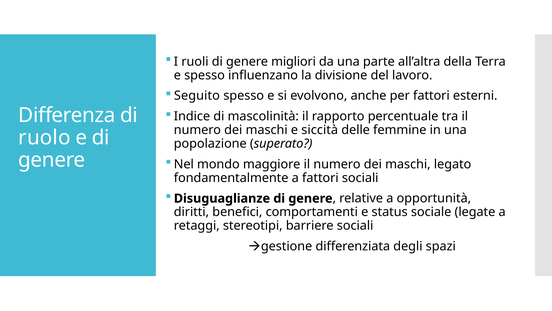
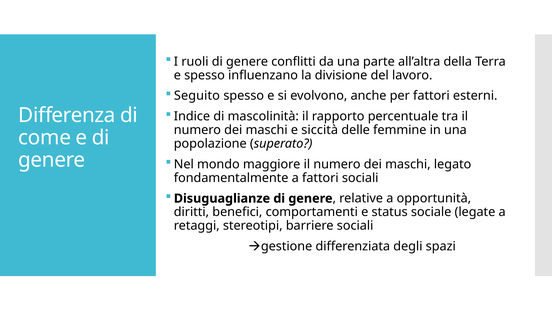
migliori: migliori -> conflitti (294, 61)
ruolo: ruolo -> come (45, 137)
